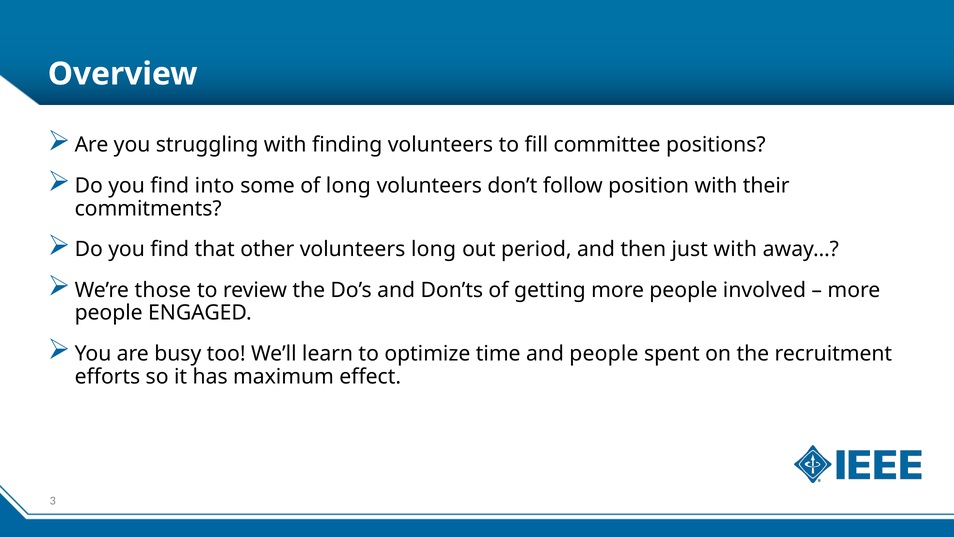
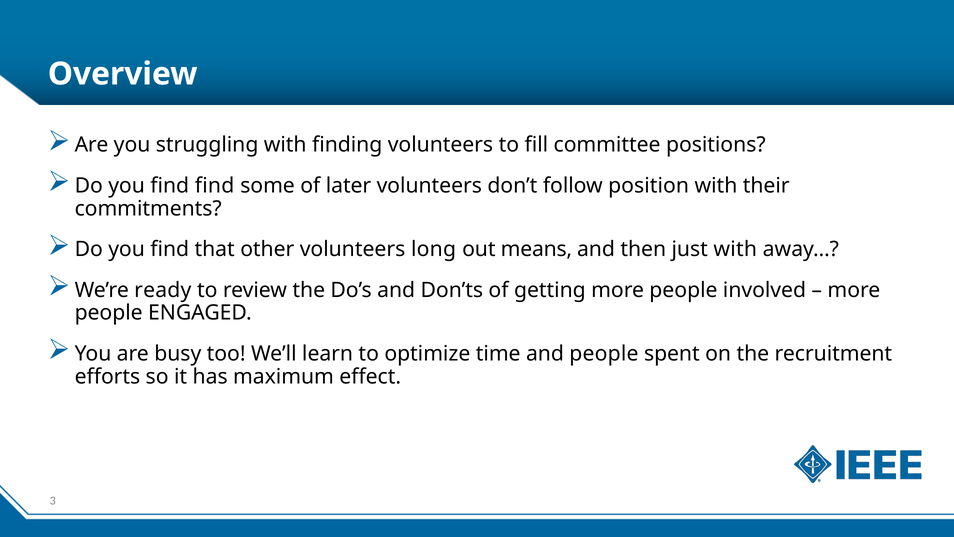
find into: into -> find (215, 186)
of long: long -> later (348, 186)
period: period -> means (536, 249)
those: those -> ready (163, 290)
